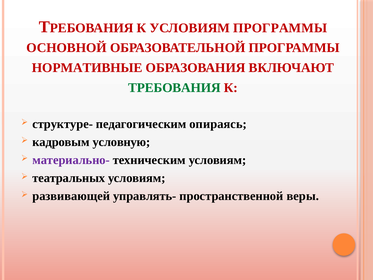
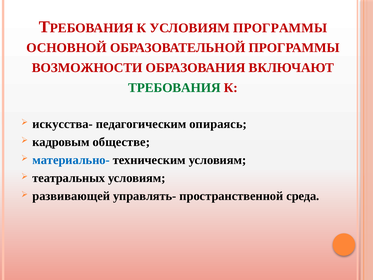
НОРМАТИВНЫЕ: НОРМАТИВНЫЕ -> ВОЗМОЖНОСТИ (87, 68)
структуре-: структуре- -> искусства- (63, 124)
условную: условную -> обществе (121, 142)
материально- colour: purple -> blue (71, 160)
веры: веры -> среда (303, 196)
